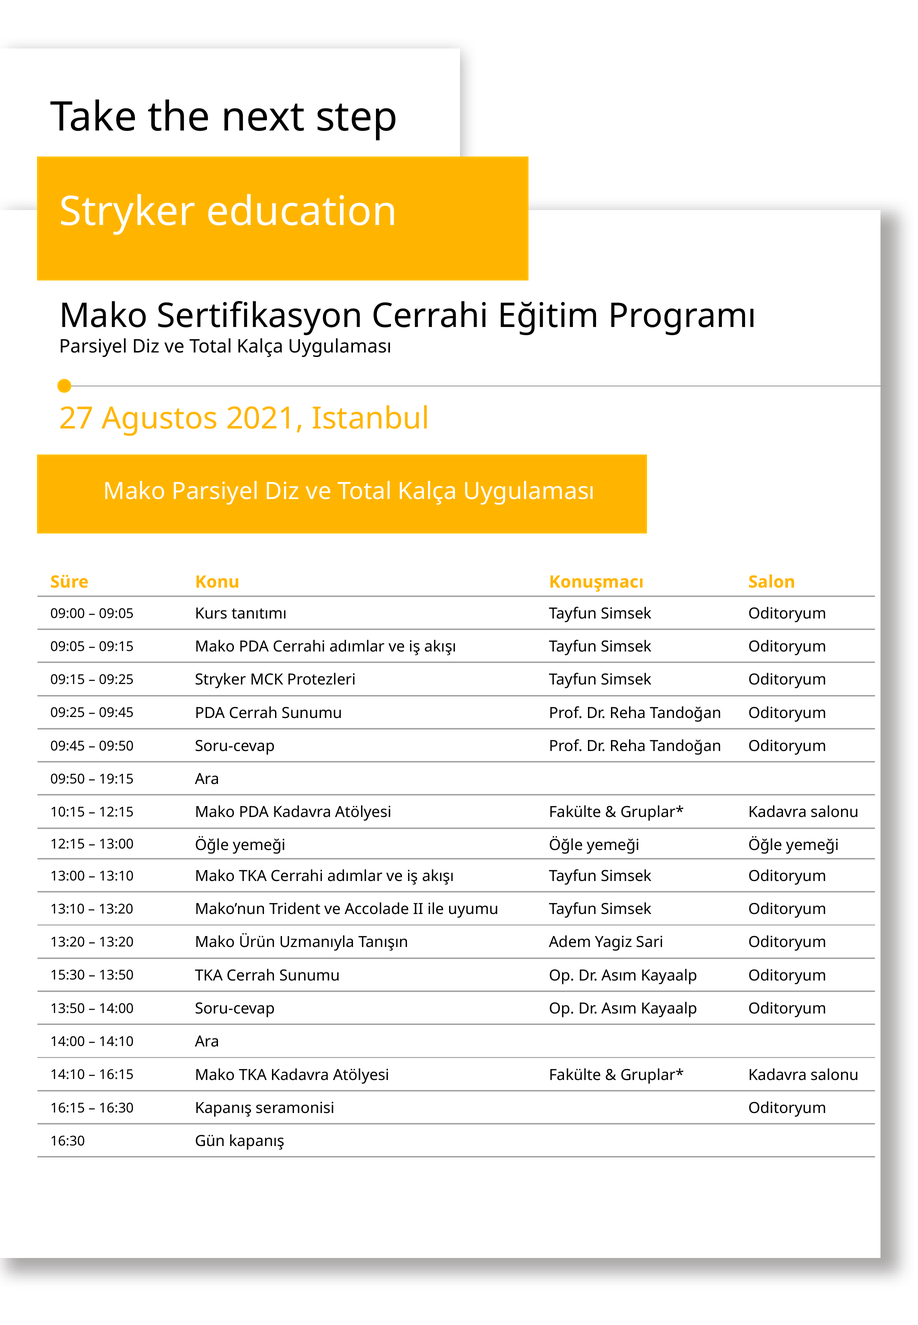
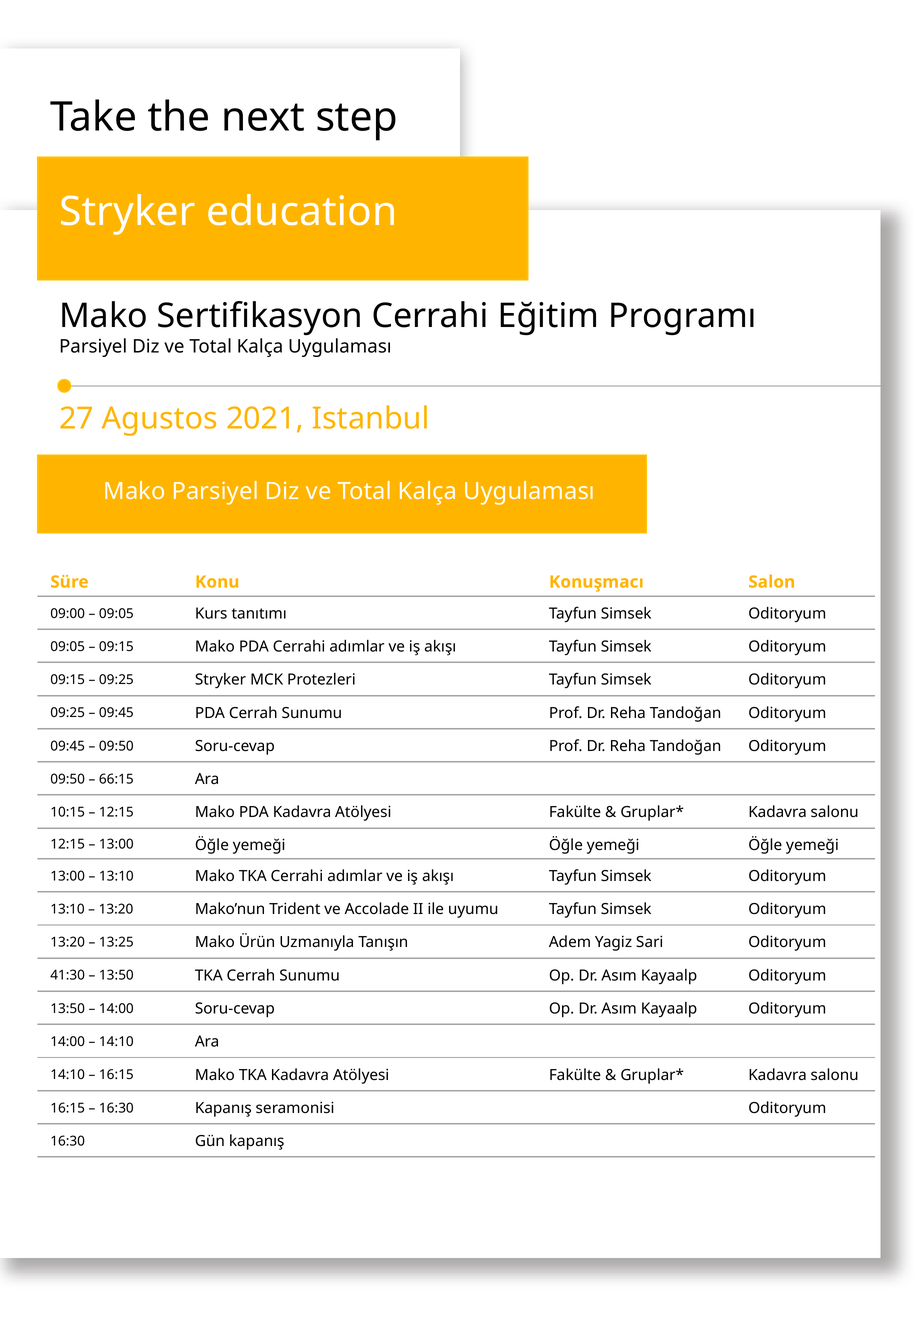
19:15: 19:15 -> 66:15 (116, 780)
13:20: 13:20 -> 13:25 (116, 943)
15:30: 15:30 -> 41:30 (68, 976)
